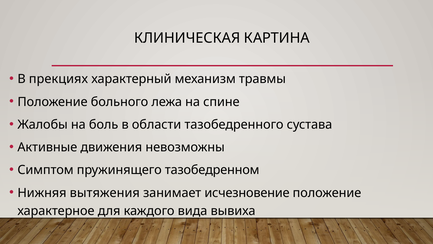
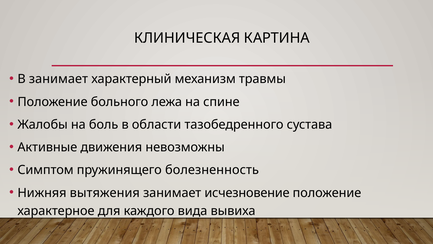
В прекциях: прекциях -> занимает (58, 79)
тазобедренном: тазобедренном -> болезненность (212, 170)
